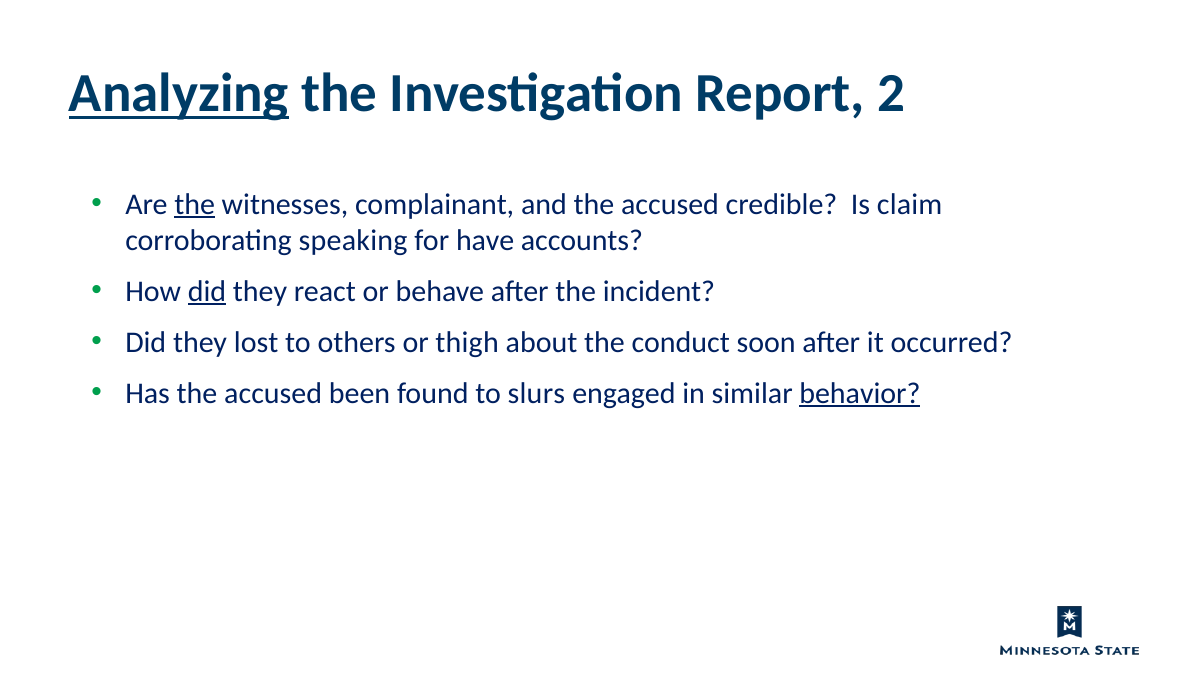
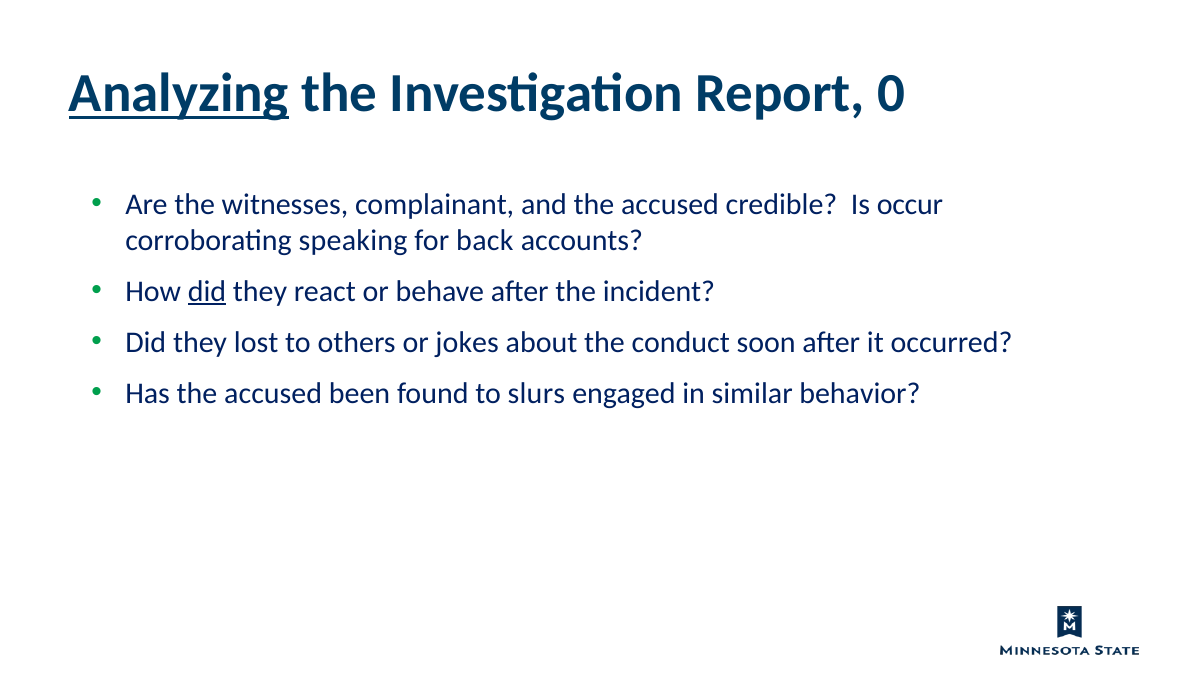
2: 2 -> 0 (891, 94)
the underline: present -> none (195, 204)
claim: claim -> occur (910, 204)
have: have -> back (485, 240)
thigh: thigh -> jokes (467, 342)
behavior underline: present -> none (860, 393)
